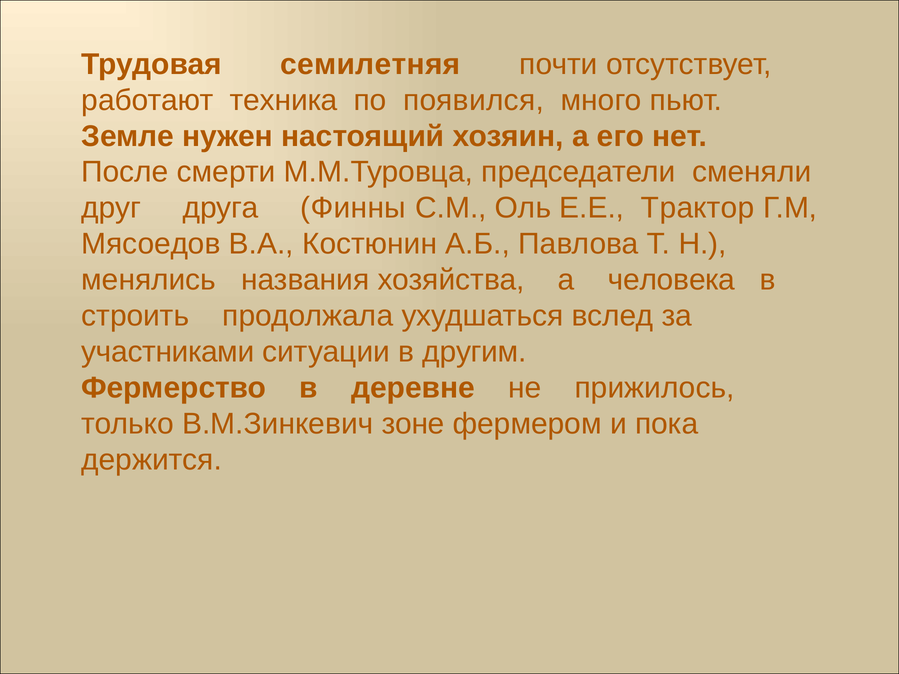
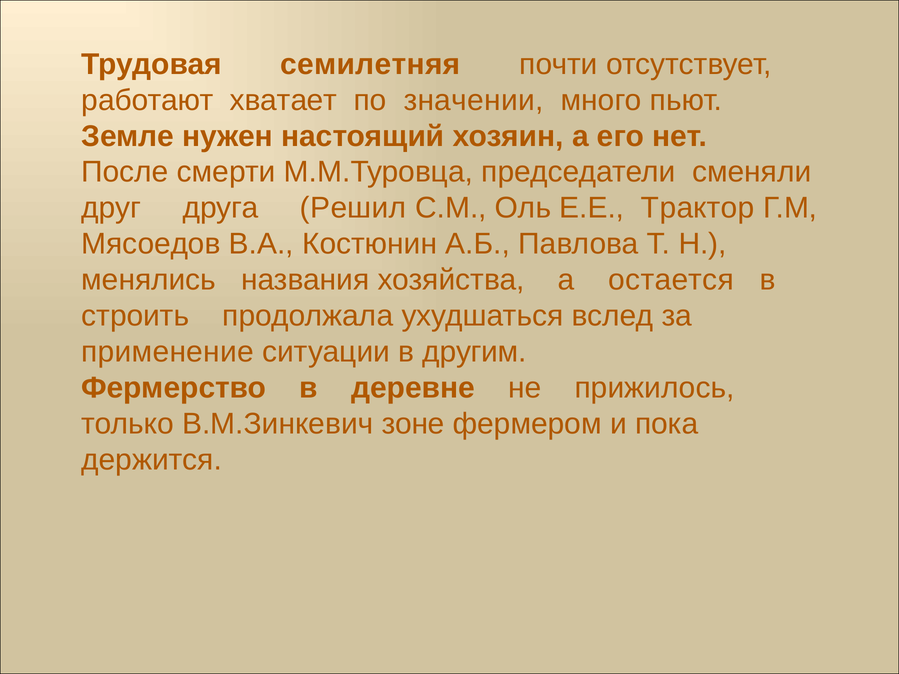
техника: техника -> хватает (284, 100)
появился: появился -> значении (473, 100)
Финны: Финны -> Решил (353, 208)
человека: человека -> остается (671, 280)
участниками: участниками -> применение (168, 352)
